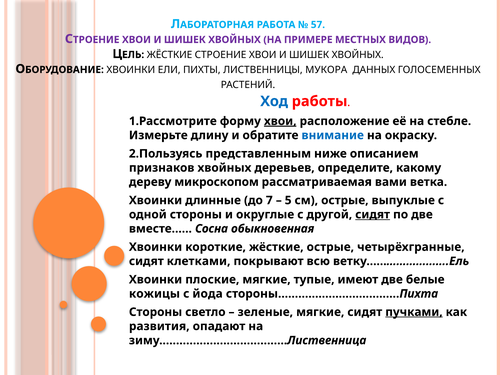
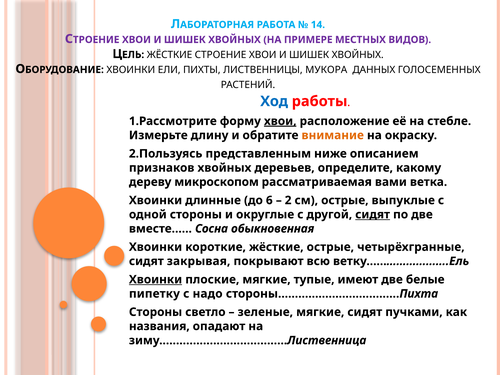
57: 57 -> 14 (318, 25)
внимание colour: blue -> orange (333, 135)
7: 7 -> 6 (269, 200)
5: 5 -> 2 (288, 200)
клетками: клетками -> закрывая (199, 261)
Хвоинки underline: none -> present (156, 280)
кожицы: кожицы -> пипетку (154, 294)
йода: йода -> надо (208, 294)
пучками underline: present -> none (414, 312)
развития: развития -> названия (159, 326)
